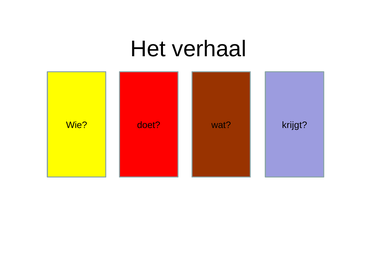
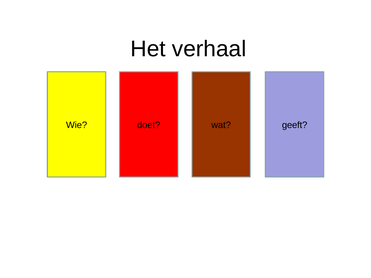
krijgt: krijgt -> geeft (295, 125)
